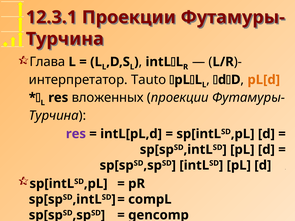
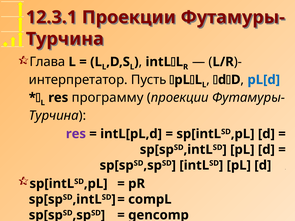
Tauto: Tauto -> Пусть (149, 80)
pL[d colour: orange -> blue (264, 80)
вложенных: вложенных -> программу (108, 98)
